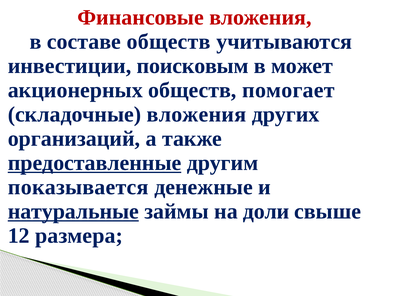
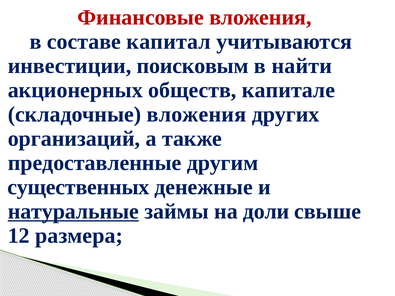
составе обществ: обществ -> капитал (169, 42)
может: может -> найти (302, 66)
помогает: помогает -> капитале (288, 90)
предоставленные underline: present -> none (95, 163)
показывается: показывается -> существенных (78, 187)
